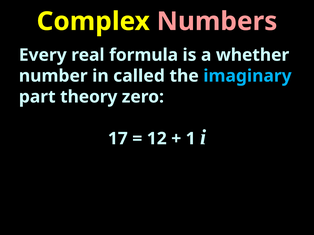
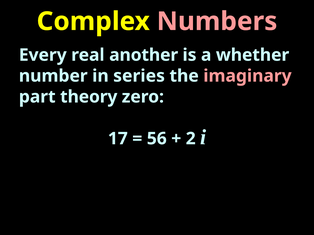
formula: formula -> another (144, 55)
called: called -> series (139, 76)
imaginary colour: light blue -> pink (247, 76)
12: 12 -> 56 (157, 139)
1: 1 -> 2 (191, 139)
